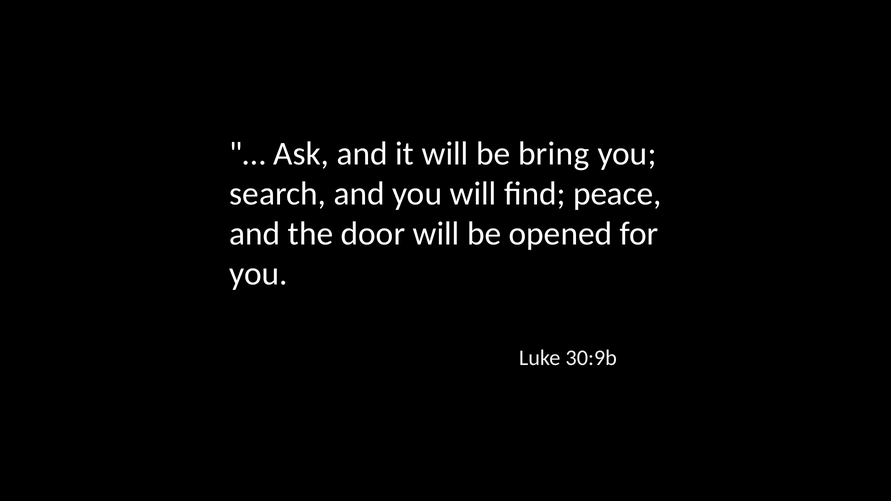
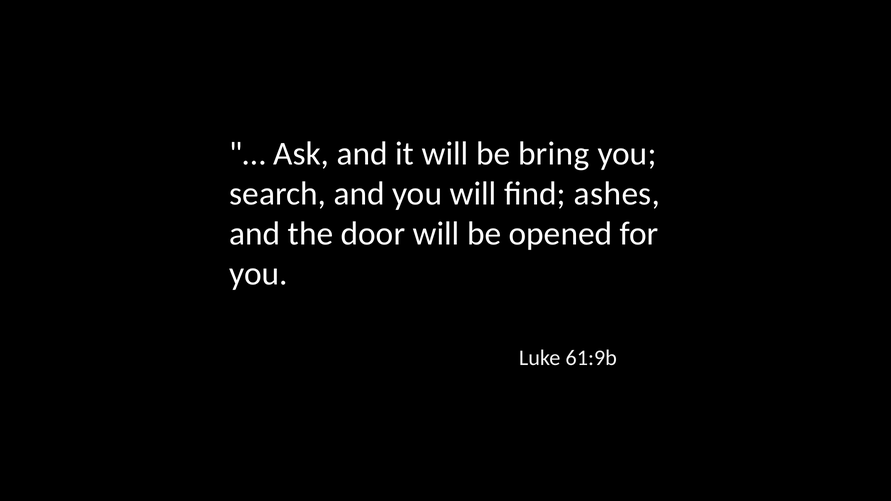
peace: peace -> ashes (617, 194)
30:9b: 30:9b -> 61:9b (591, 358)
